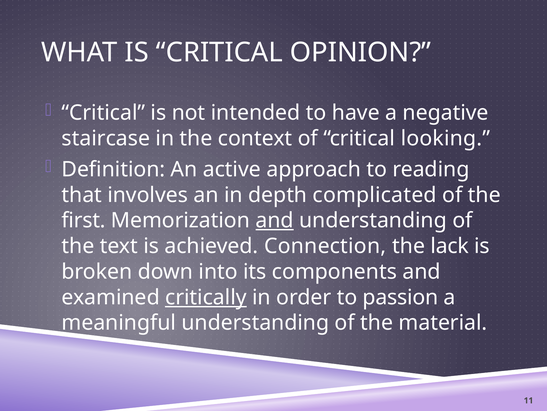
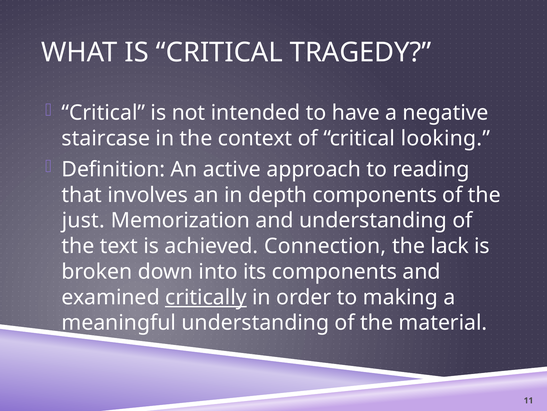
OPINION: OPINION -> TRAGEDY (361, 53)
depth complicated: complicated -> components (375, 195)
first: first -> just (83, 220)
and underline: present -> none (275, 220)
passion: passion -> making (400, 297)
